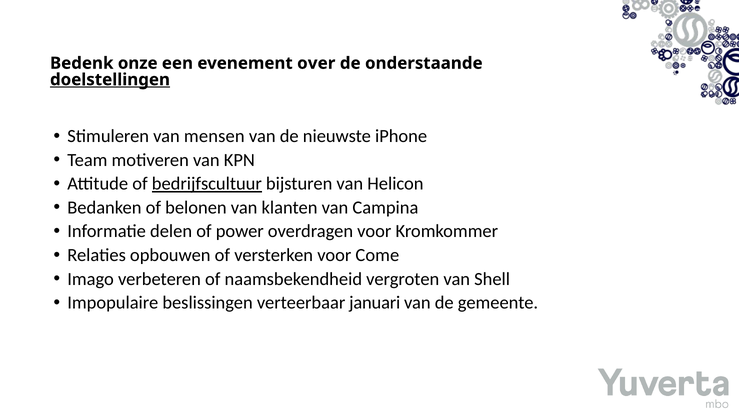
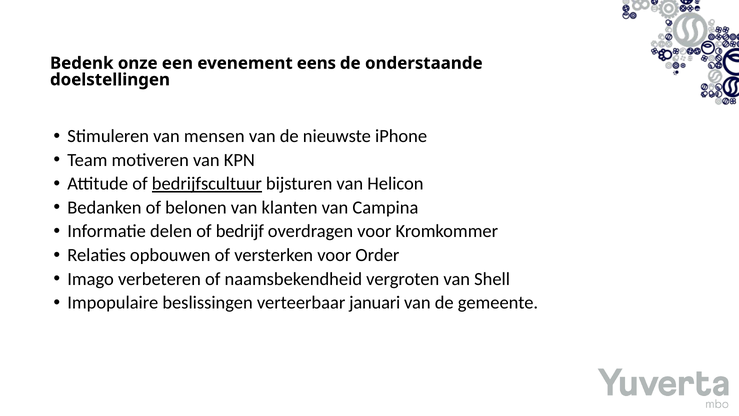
over: over -> eens (316, 63)
doelstellingen underline: present -> none (110, 80)
power: power -> bedrijf (240, 231)
Come: Come -> Order (377, 255)
